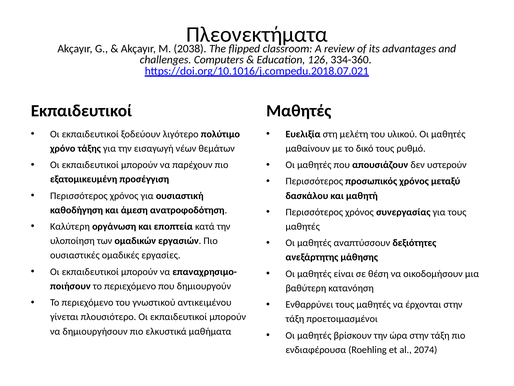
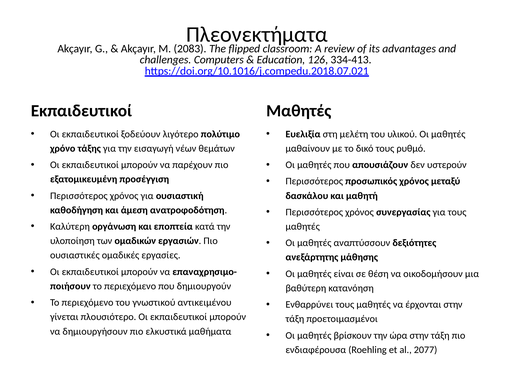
2038: 2038 -> 2083 (190, 49)
334-360: 334-360 -> 334-413 (351, 60)
2074: 2074 -> 2077 (426, 349)
